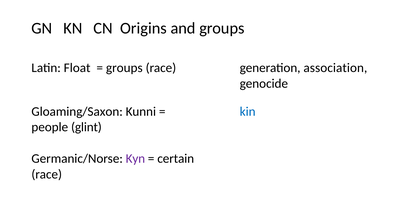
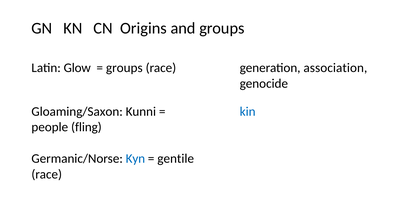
Float: Float -> Glow (77, 68)
glint: glint -> fling (86, 127)
Kyn colour: purple -> blue (135, 159)
certain: certain -> gentile (176, 159)
